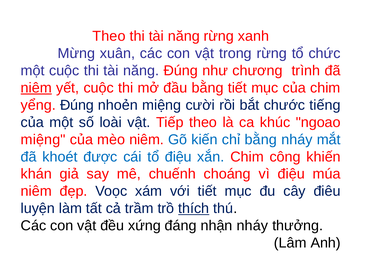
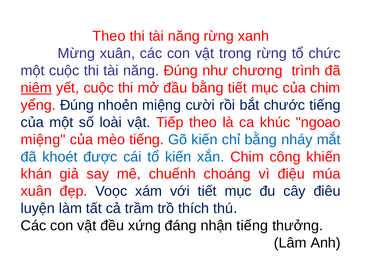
mèo niêm: niêm -> tiếng (147, 139)
tổ điệu: điệu -> kiến (178, 157)
niêm: niêm -> xuân (36, 191)
thích underline: present -> none (194, 208)
nhận nháy: nháy -> tiếng (252, 226)
